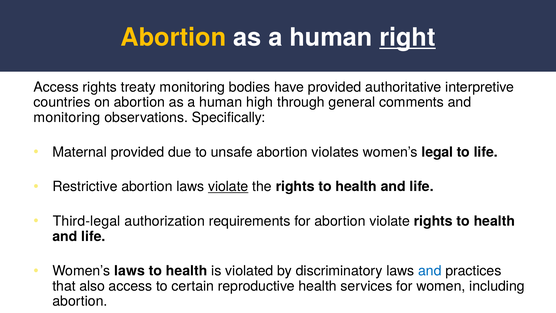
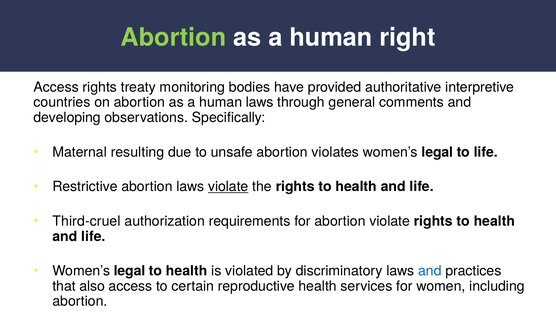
Abortion colour: yellow -> light green (173, 37)
right underline: present -> none (407, 37)
human high: high -> laws (260, 102)
monitoring: monitoring -> developing (67, 117)
Maternal provided: provided -> resulting (137, 152)
Third-legal: Third-legal -> Third-cruel (87, 221)
laws: laws -> legal (130, 271)
